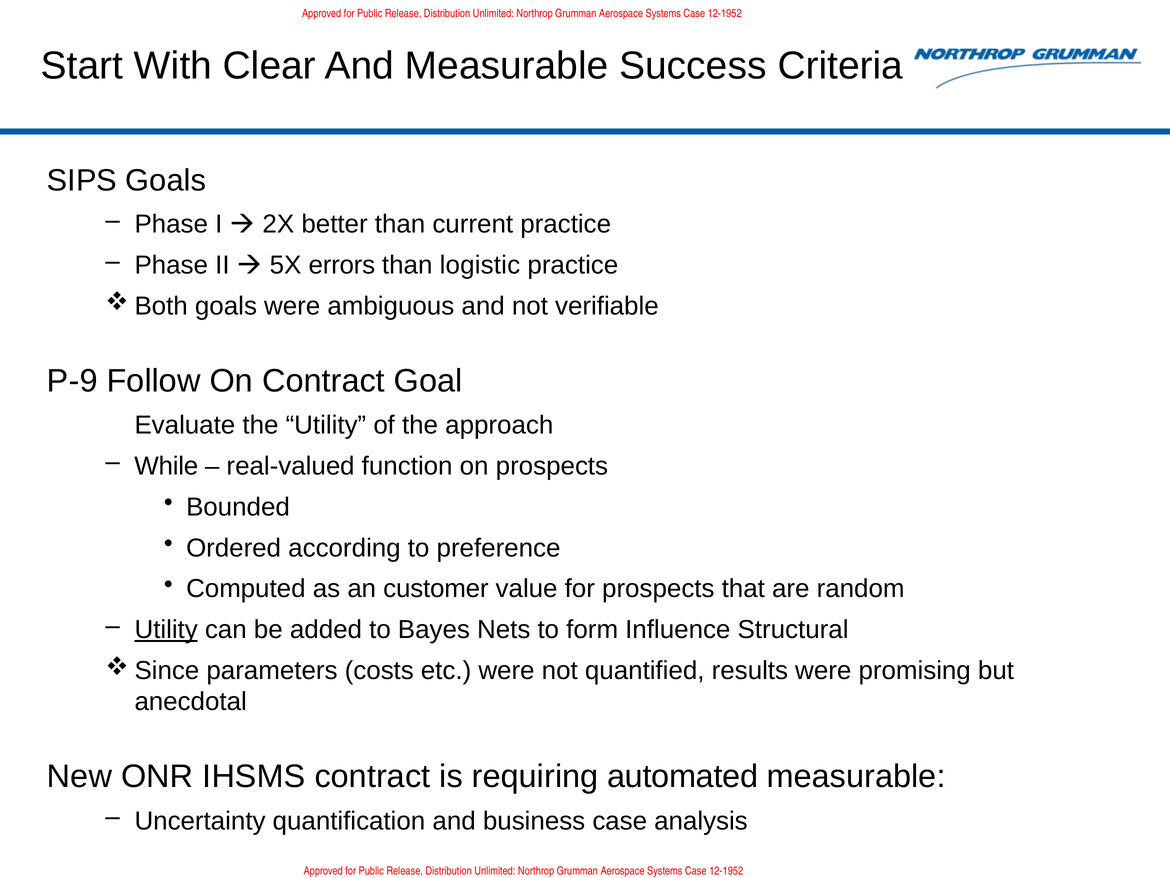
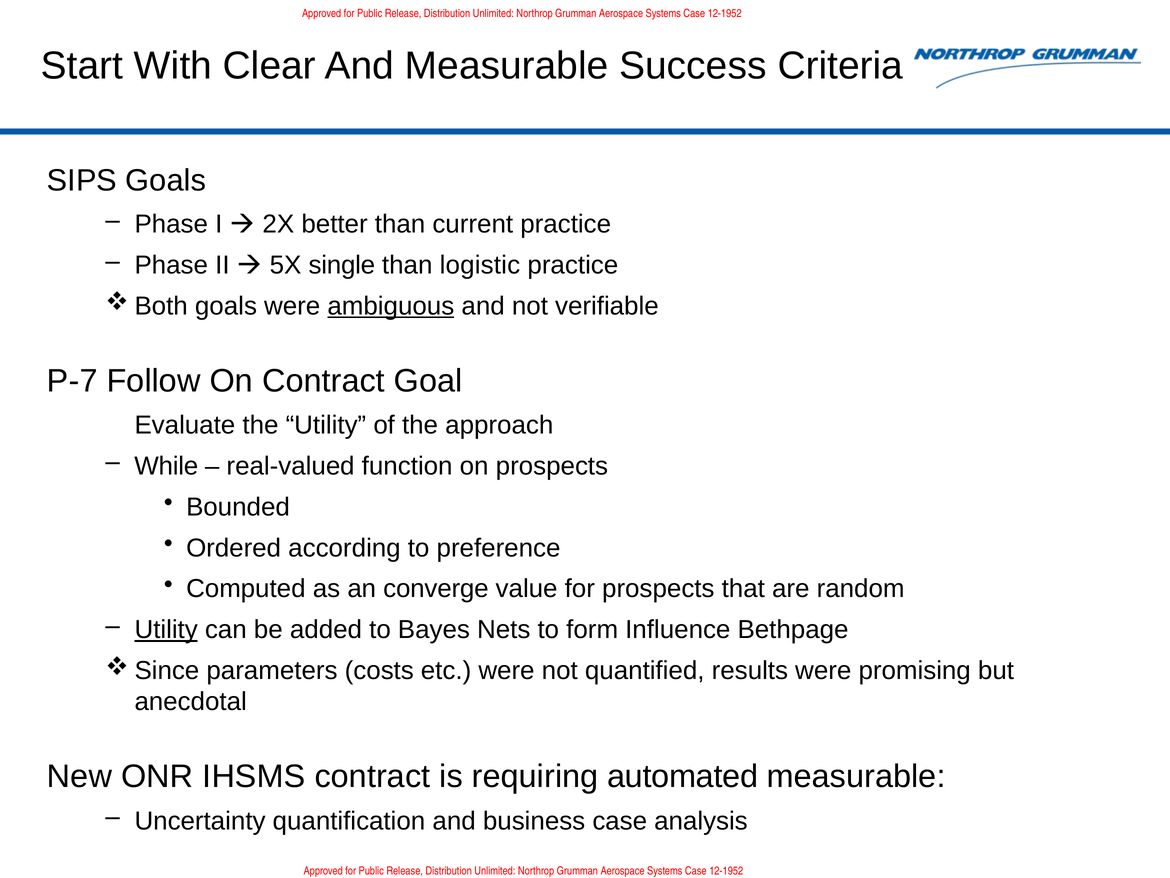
errors: errors -> single (342, 265)
ambiguous underline: none -> present (391, 306)
P-9: P-9 -> P-7 (72, 381)
customer: customer -> converge (436, 589)
Structural: Structural -> Bethpage (793, 629)
